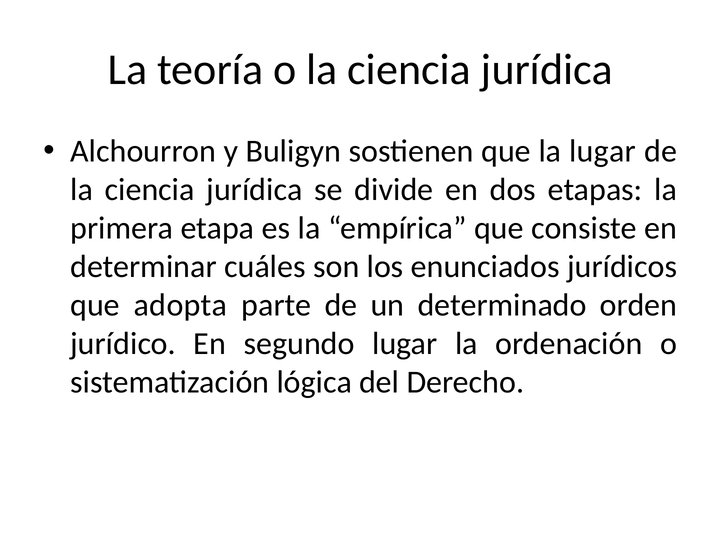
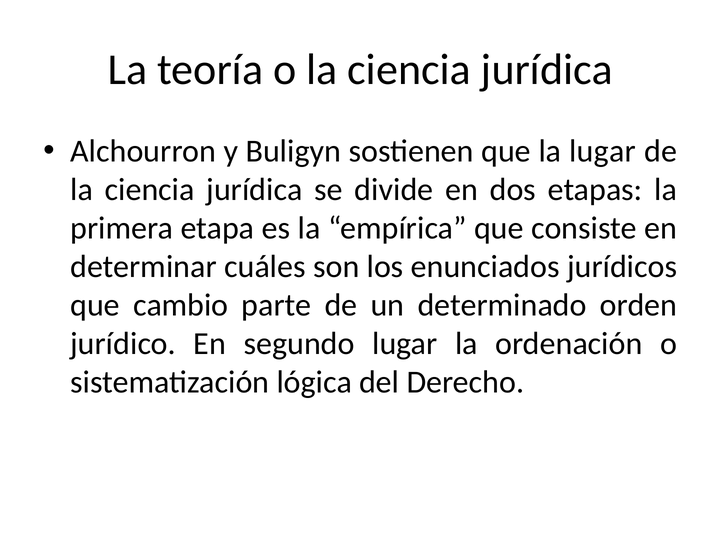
adopta: adopta -> cambio (181, 305)
